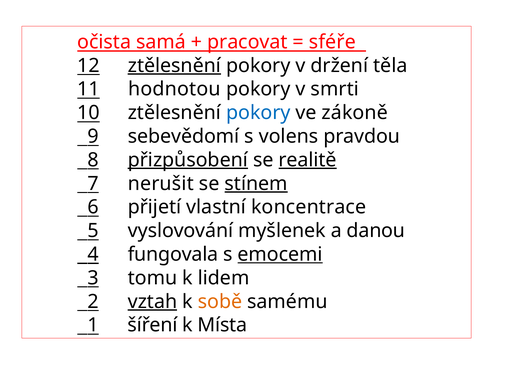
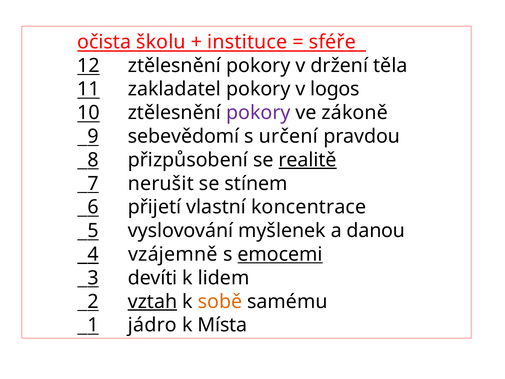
samá: samá -> školu (161, 42)
pracovat: pracovat -> instituce (247, 42)
ztělesnění underline: present -> none (174, 66)
hodnotou: hodnotou -> zakladatel (174, 89)
smrti: smrti -> logos (335, 89)
pokory colour: blue -> purple (258, 113)
volens: volens -> určení (288, 136)
přizpůsobení underline: present -> none (188, 160)
stínem underline: present -> none (256, 183)
fungovala: fungovala -> vzájemně (173, 254)
tomu: tomu -> devíti (153, 278)
šíření: šíření -> jádro (152, 325)
